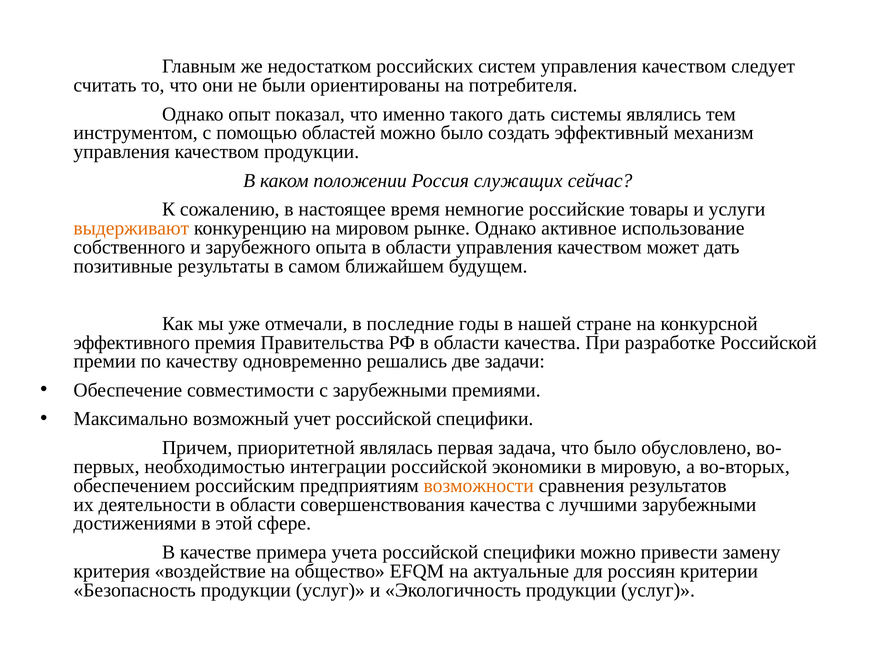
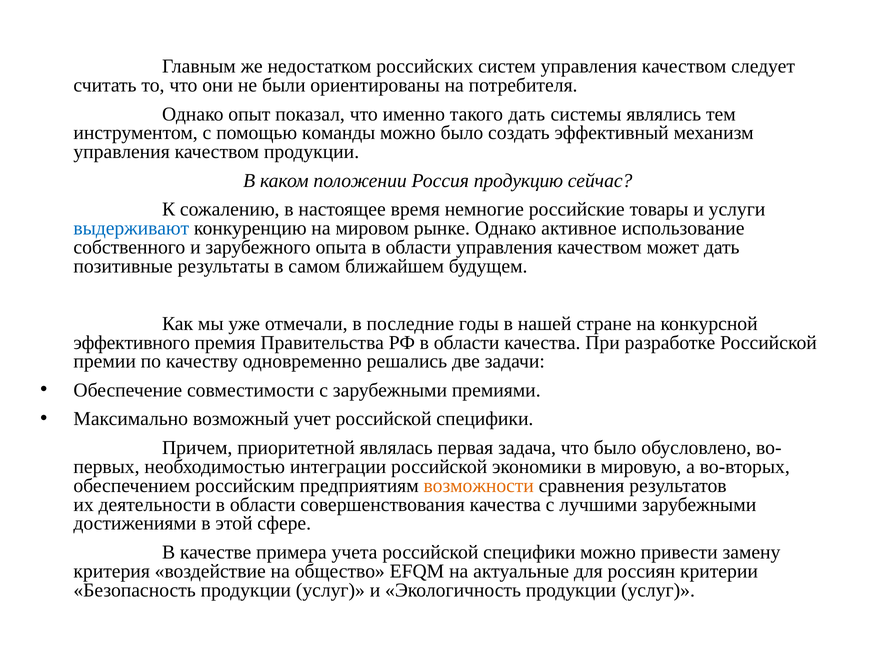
областей: областей -> команды (339, 133)
служащих: служащих -> продукцию (518, 180)
выдерживают colour: orange -> blue (131, 228)
